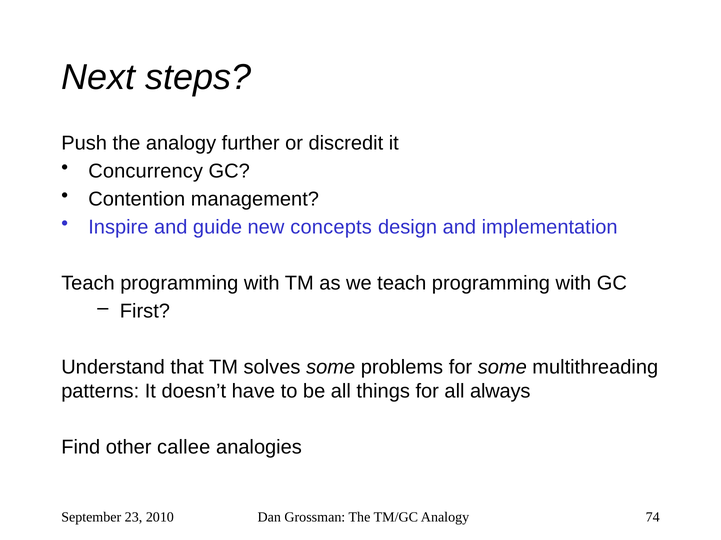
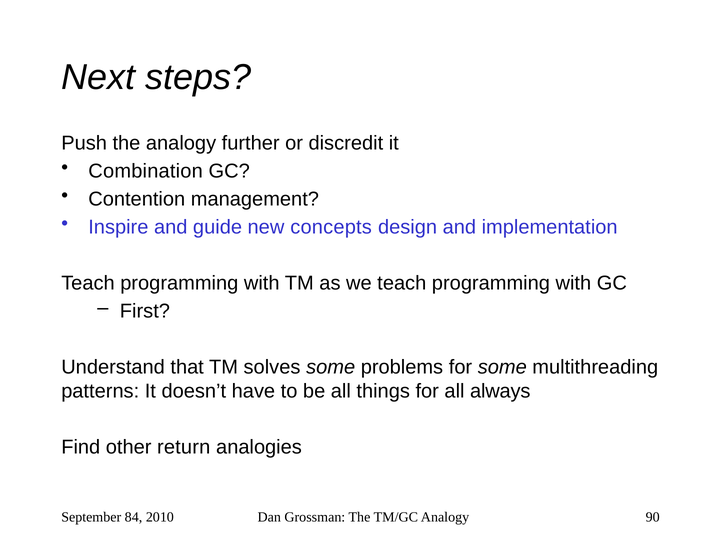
Concurrency: Concurrency -> Combination (146, 171)
callee: callee -> return (184, 448)
23: 23 -> 84 (134, 518)
74: 74 -> 90 (653, 518)
